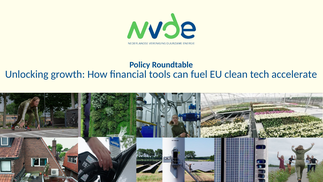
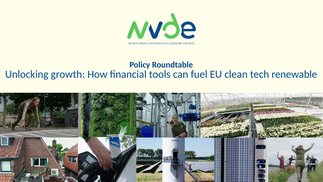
accelerate: accelerate -> renewable (294, 74)
